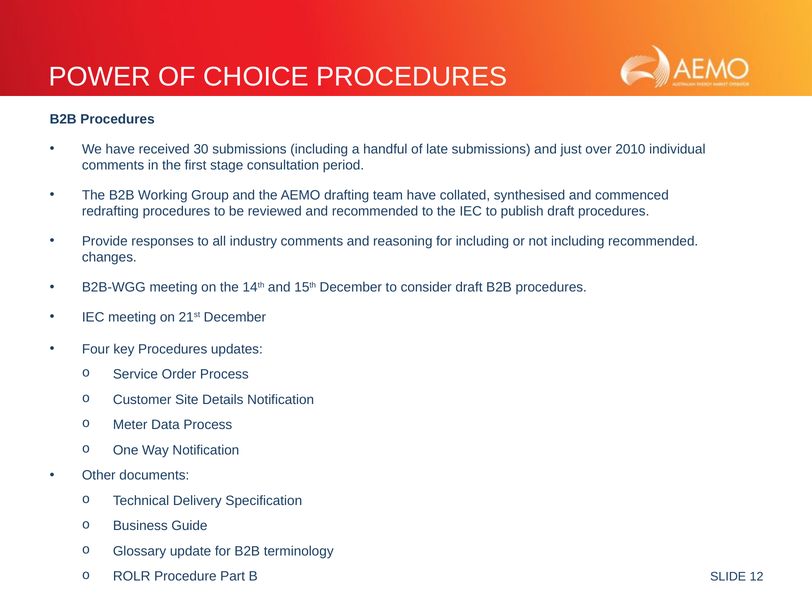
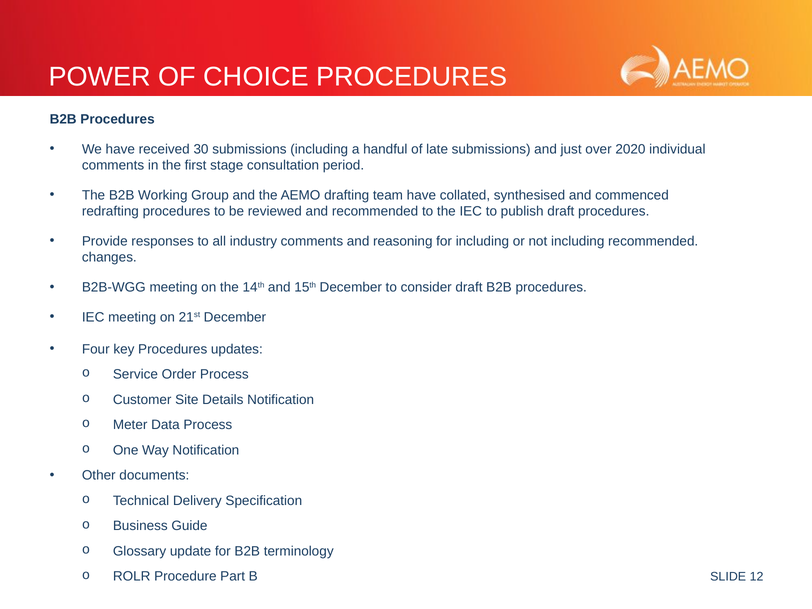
2010: 2010 -> 2020 (630, 149)
